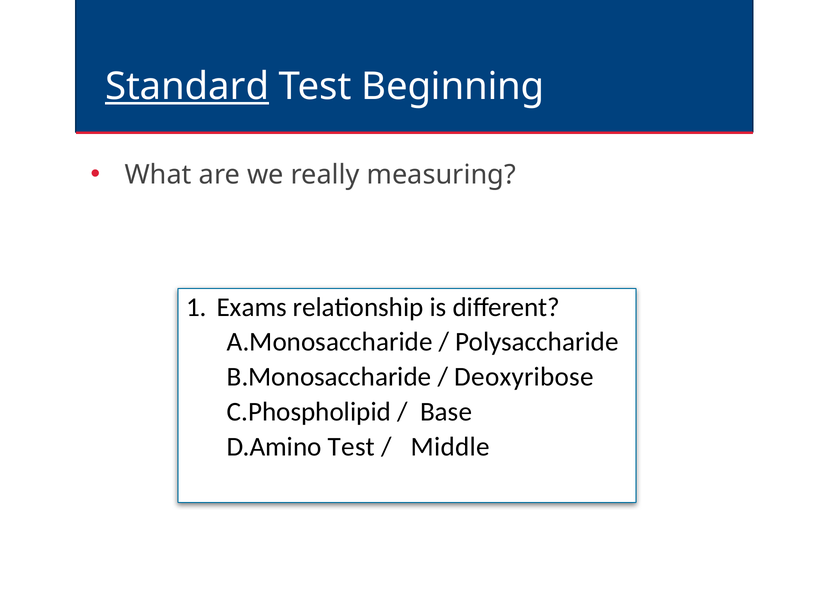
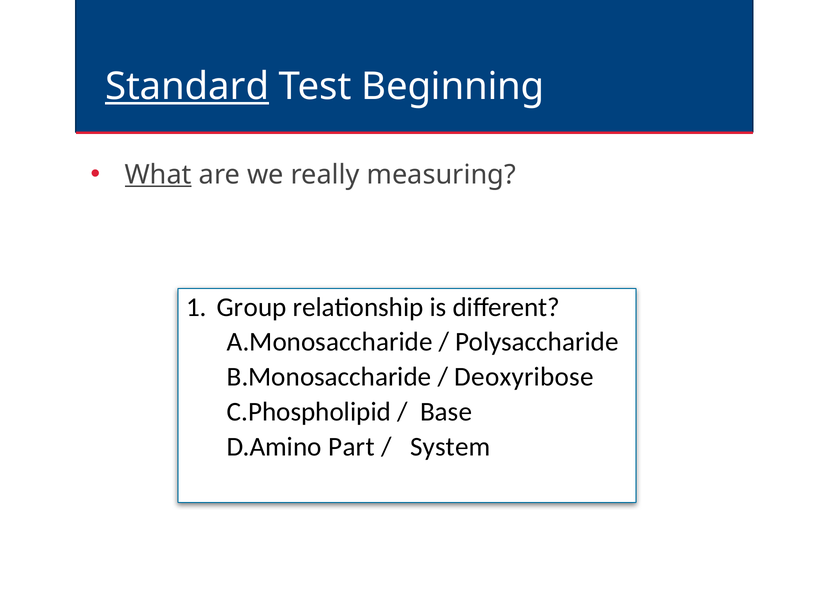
What underline: none -> present (158, 175)
Exams: Exams -> Group (252, 307)
Test: Test -> Part (351, 447)
Middle: Middle -> System (450, 447)
